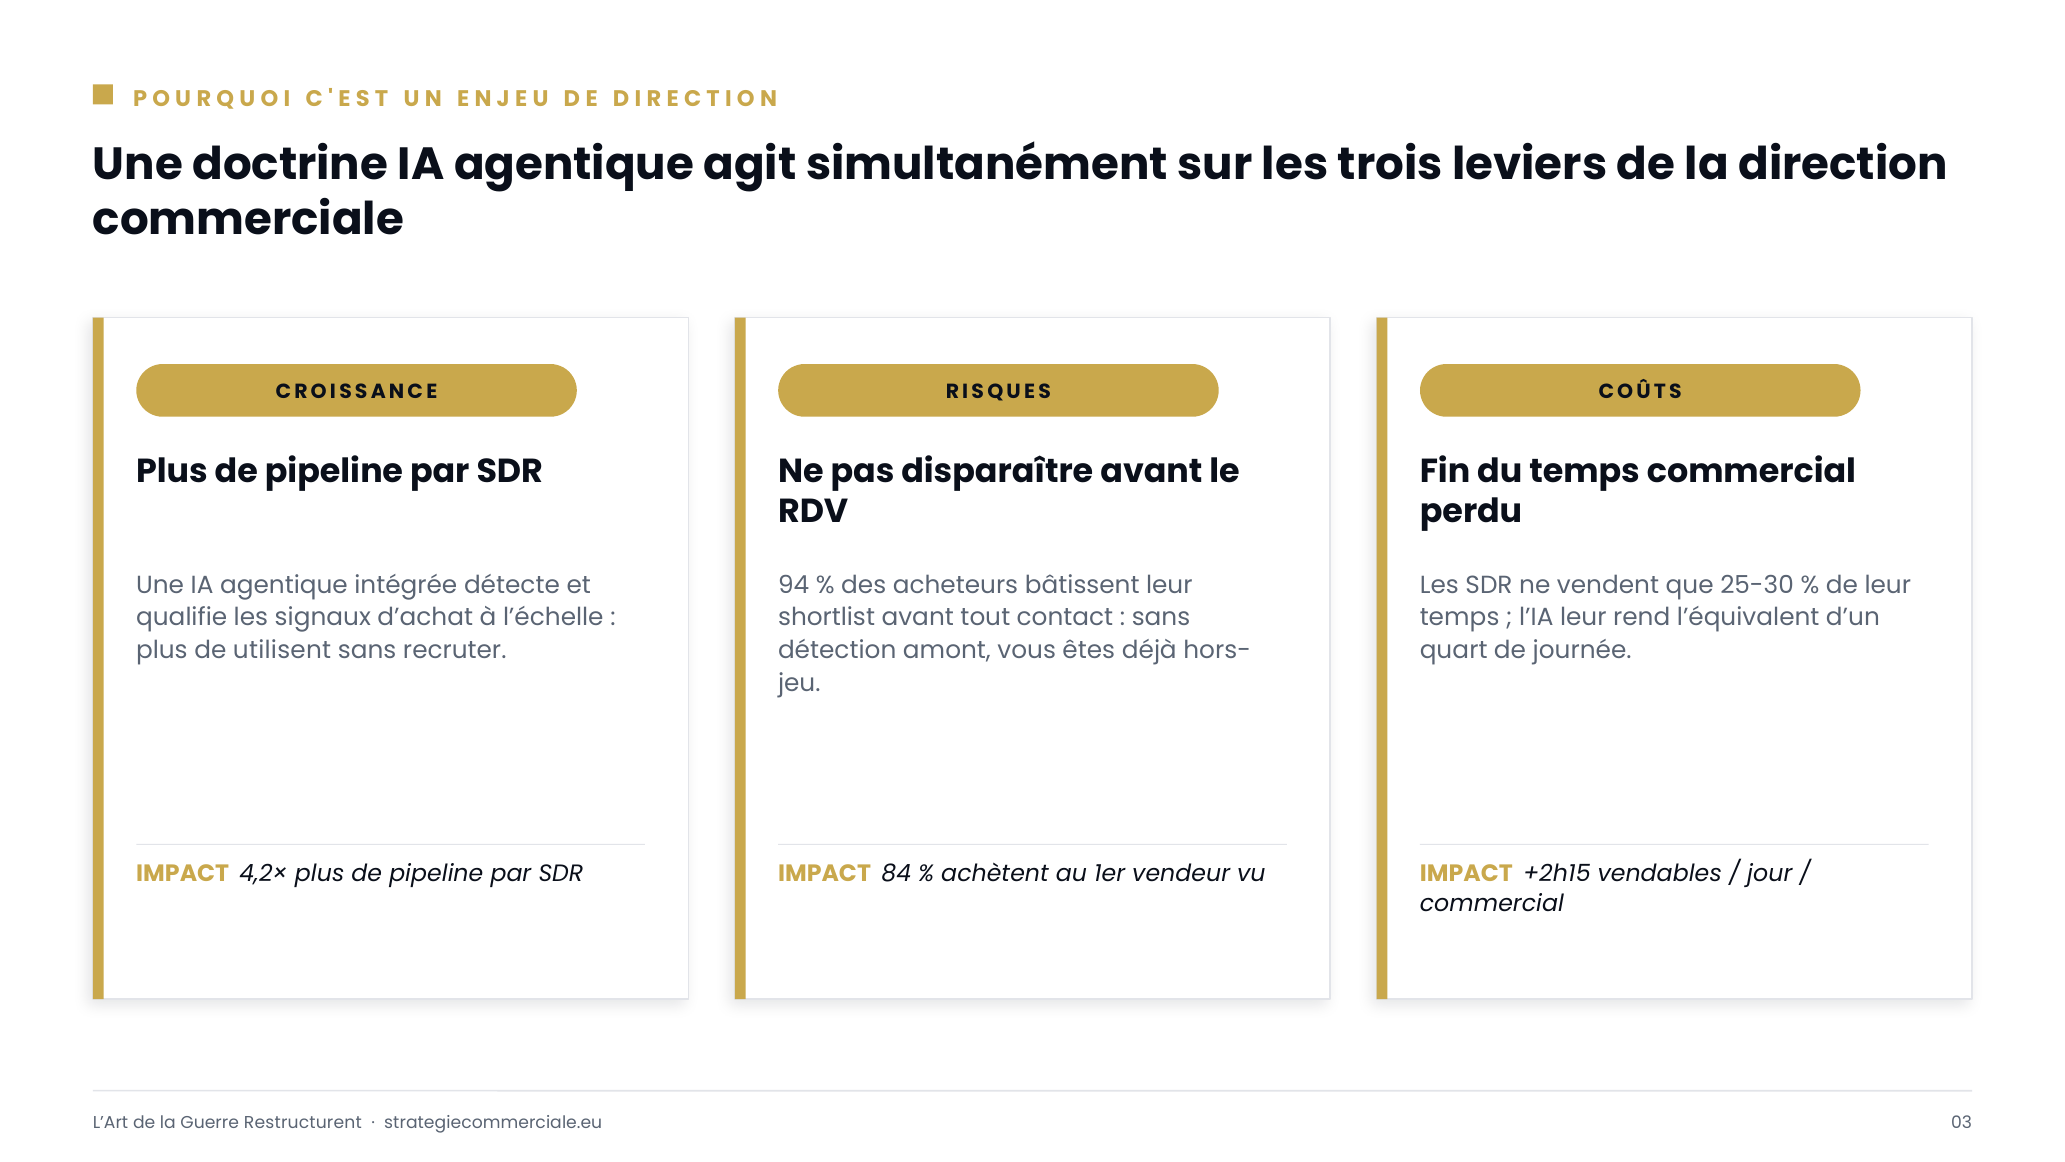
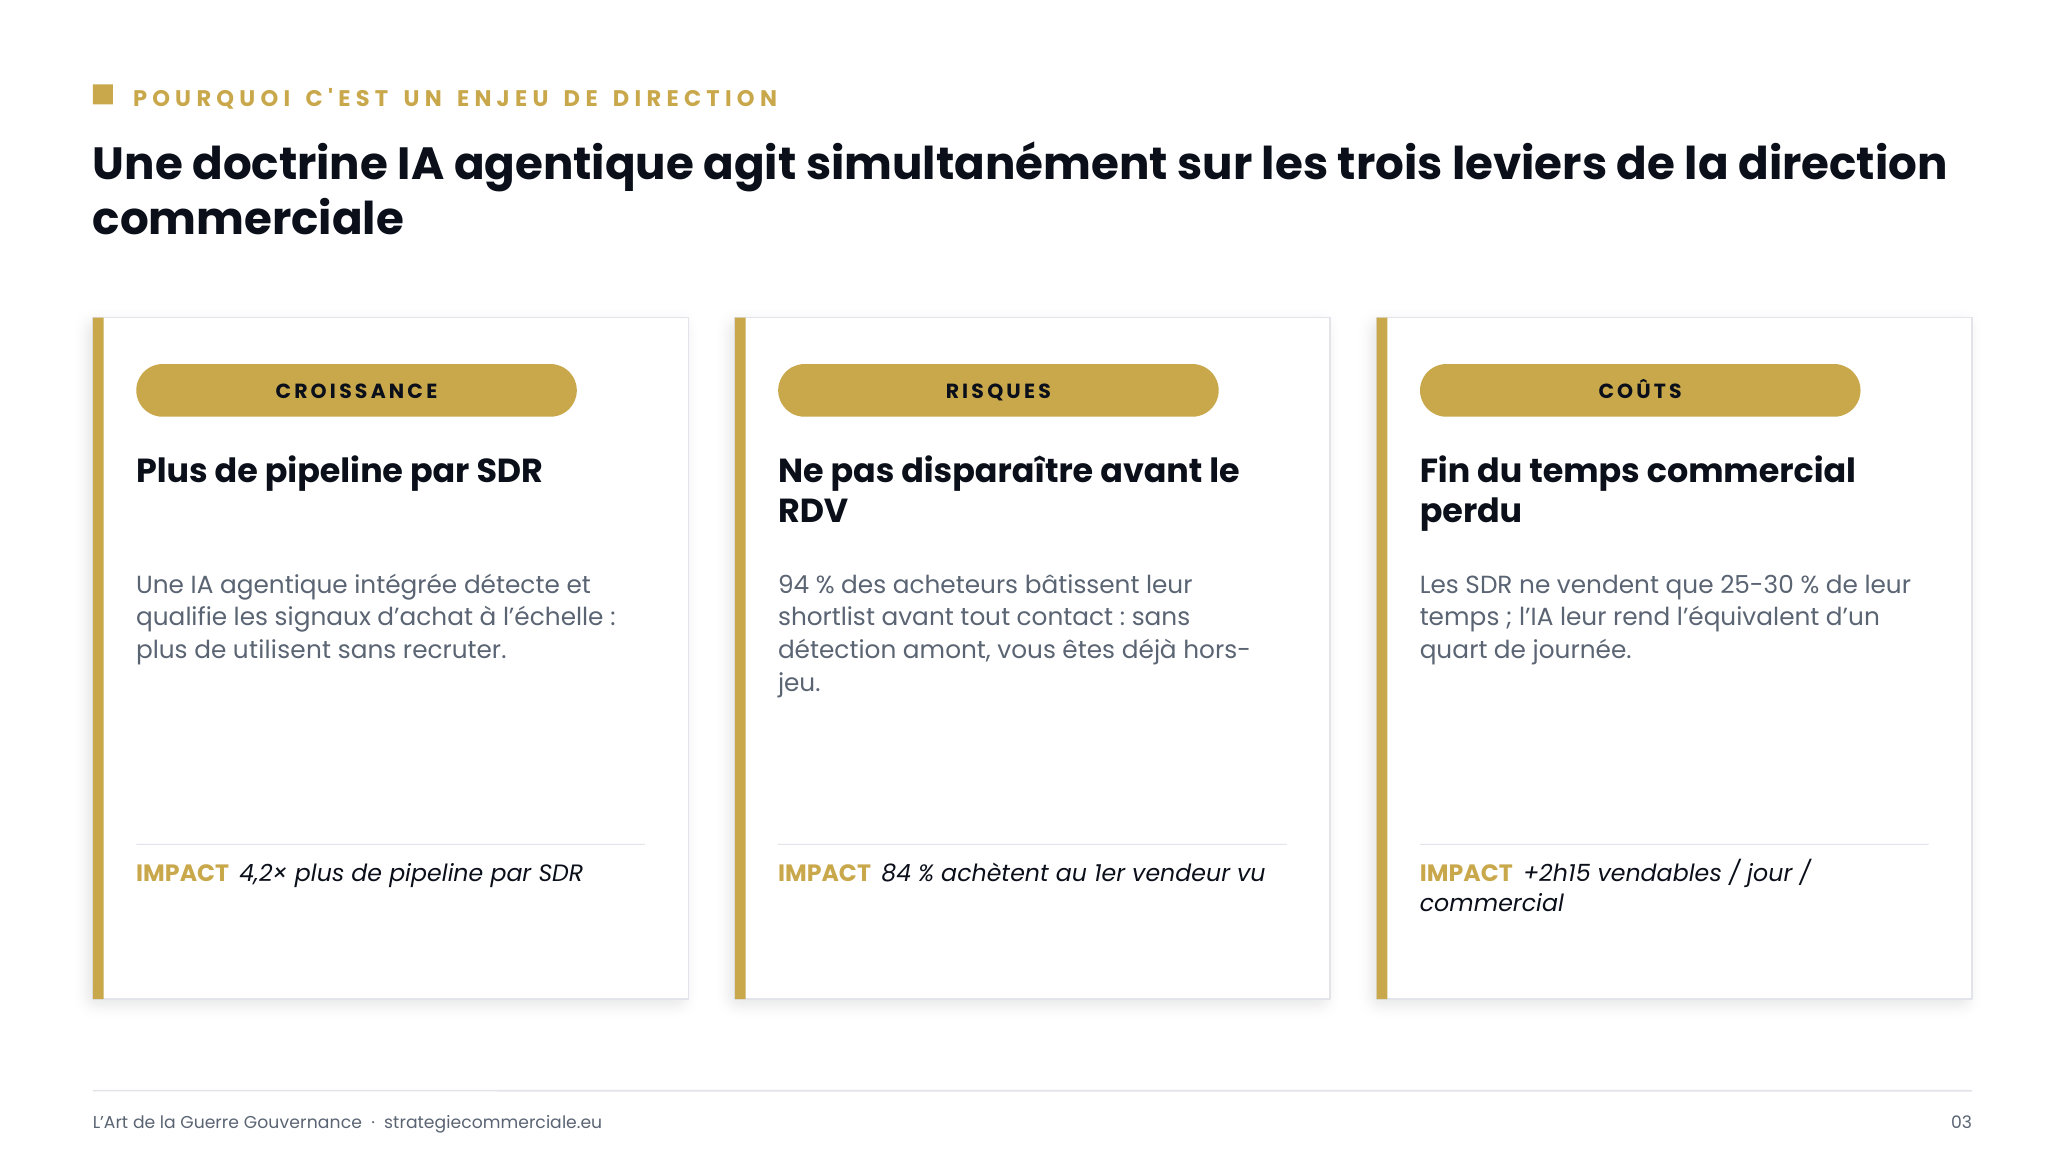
Restructurent: Restructurent -> Gouvernance (303, 1122)
